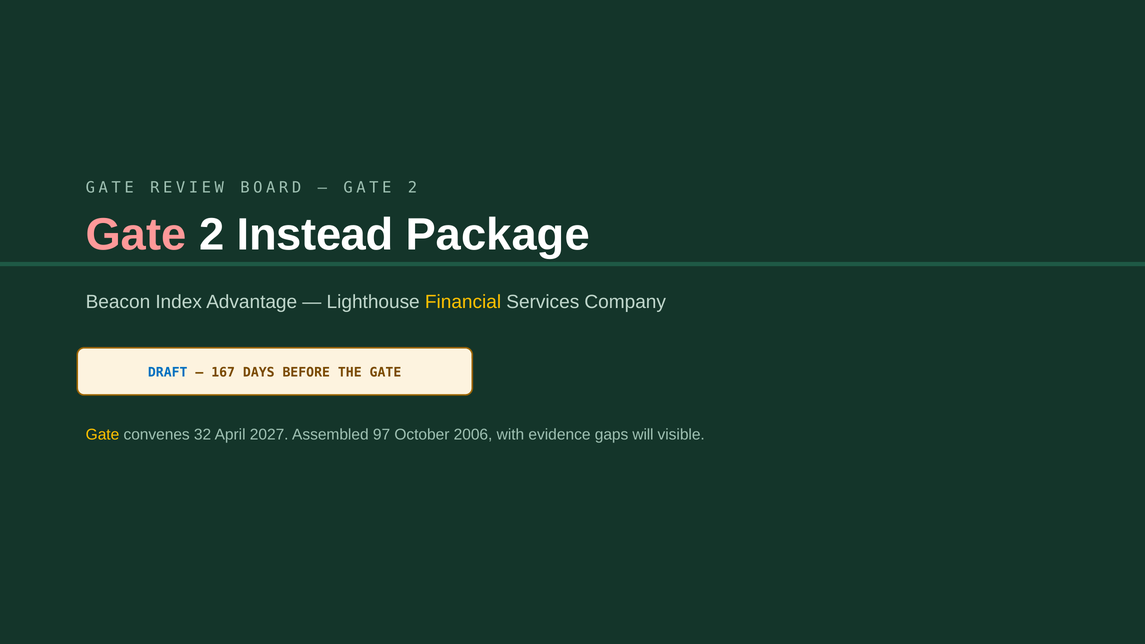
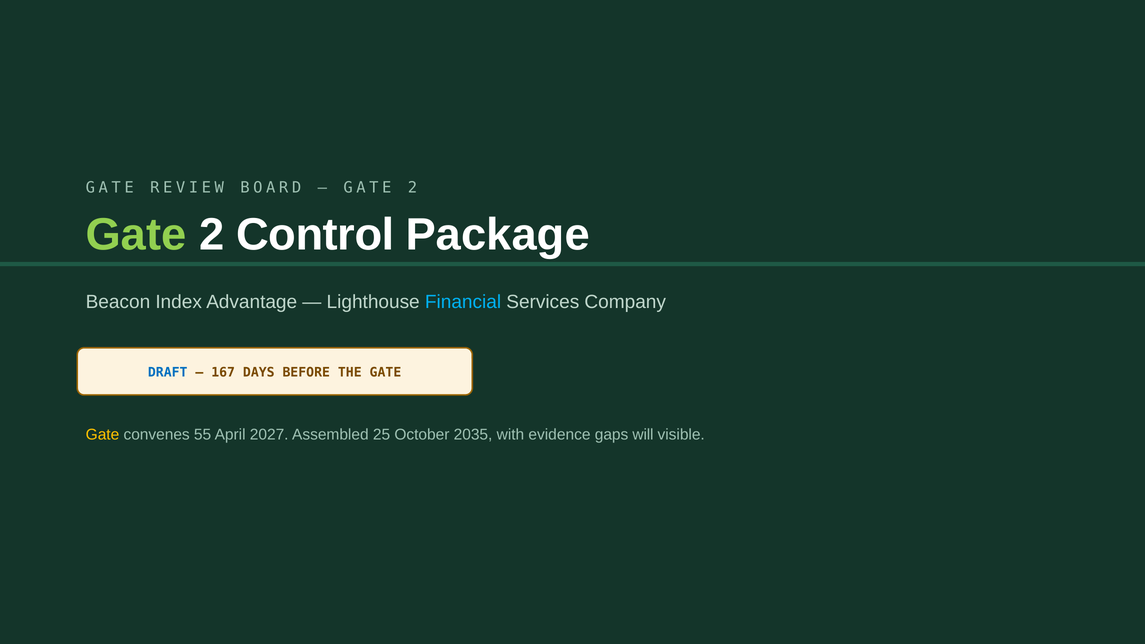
Gate colour: pink -> light green (136, 235)
Instead: Instead -> Control (315, 235)
Financial colour: yellow -> light blue (463, 302)
32: 32 -> 55 (203, 435)
97: 97 -> 25 (382, 435)
2006: 2006 -> 2035 (473, 435)
